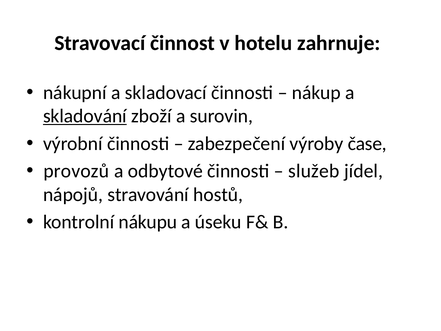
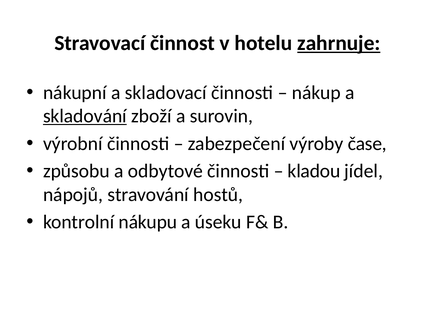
zahrnuje underline: none -> present (339, 43)
provozů: provozů -> způsobu (76, 171)
služeb: služeb -> kladou (314, 171)
